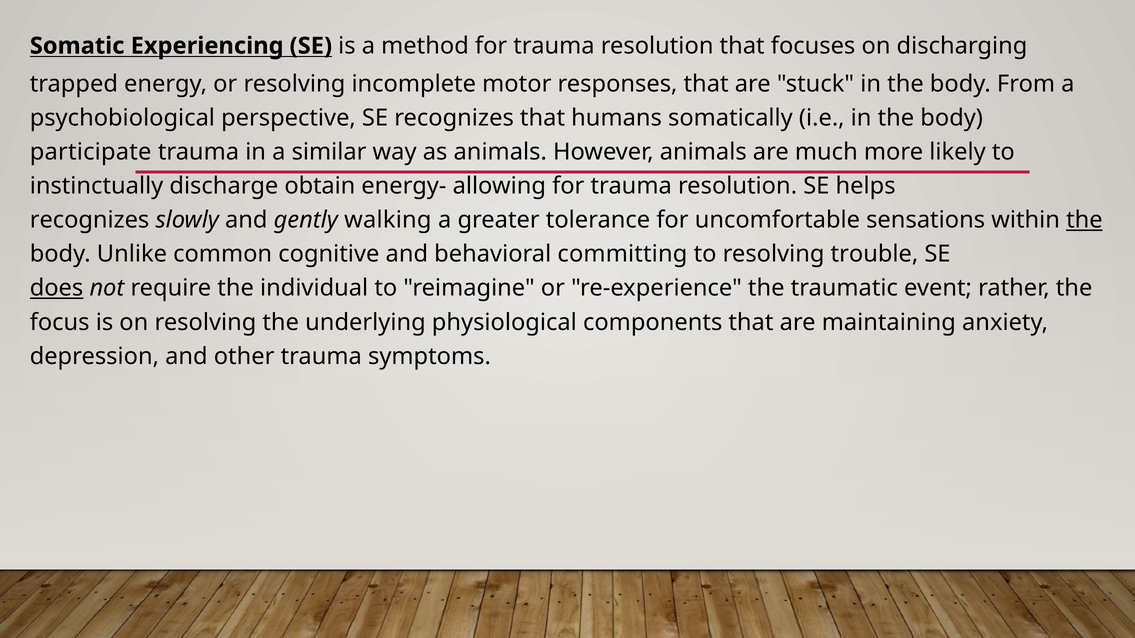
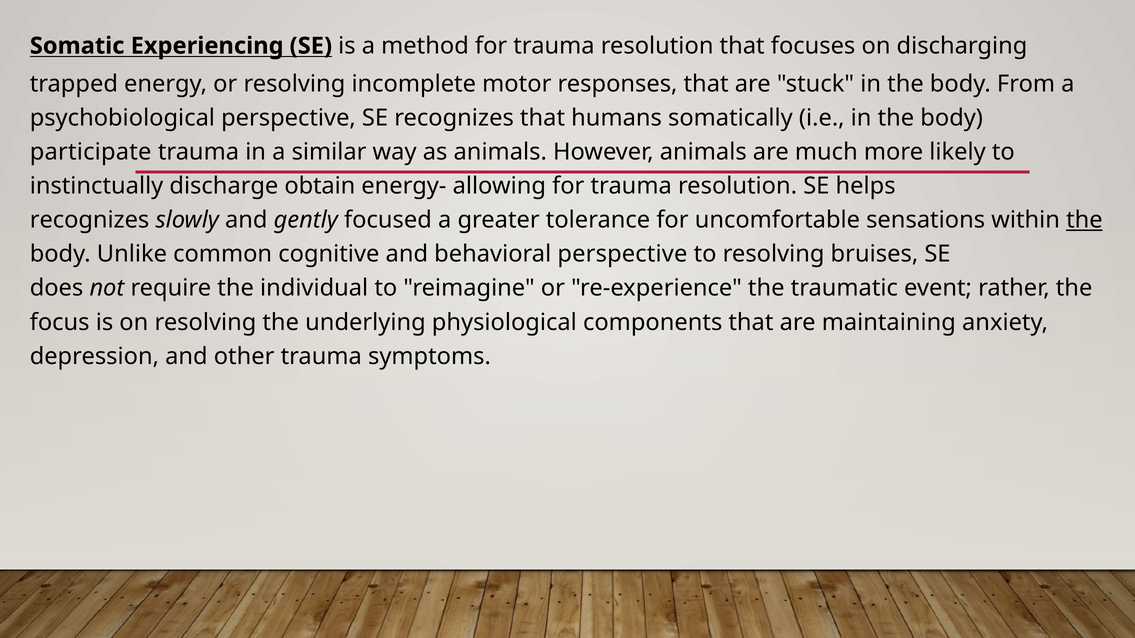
walking: walking -> focused (388, 220)
behavioral committing: committing -> perspective (622, 254)
trouble: trouble -> bruises (874, 254)
does underline: present -> none (57, 288)
